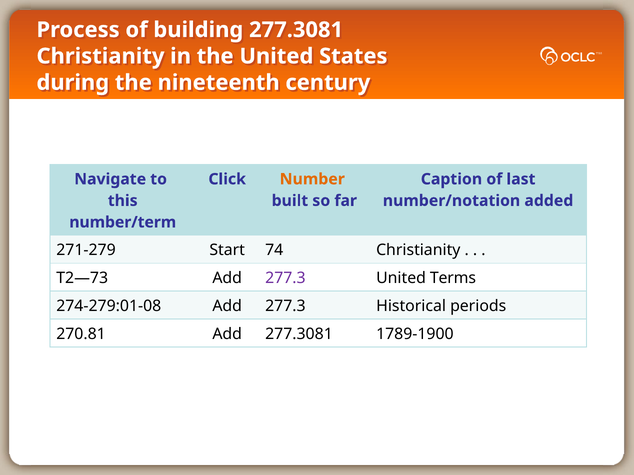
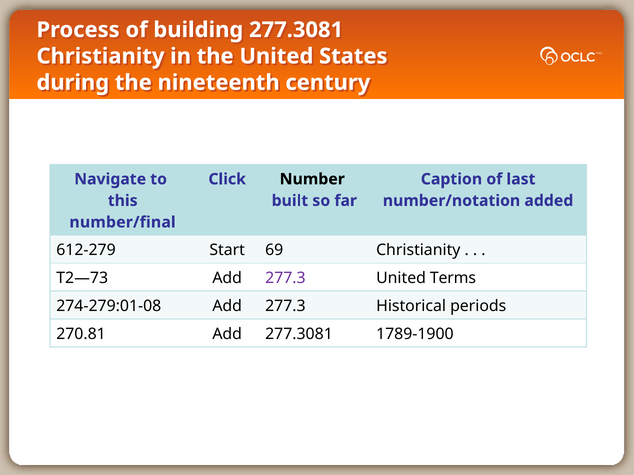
Number colour: orange -> black (312, 179)
number/term: number/term -> number/final (123, 222)
271-279: 271-279 -> 612-279 (86, 250)
74: 74 -> 69 (274, 250)
